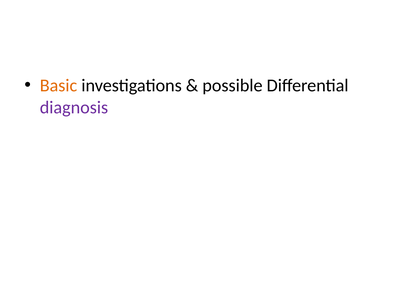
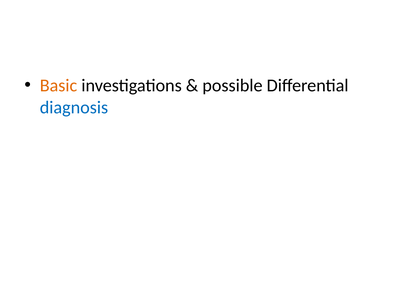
diagnosis colour: purple -> blue (74, 107)
